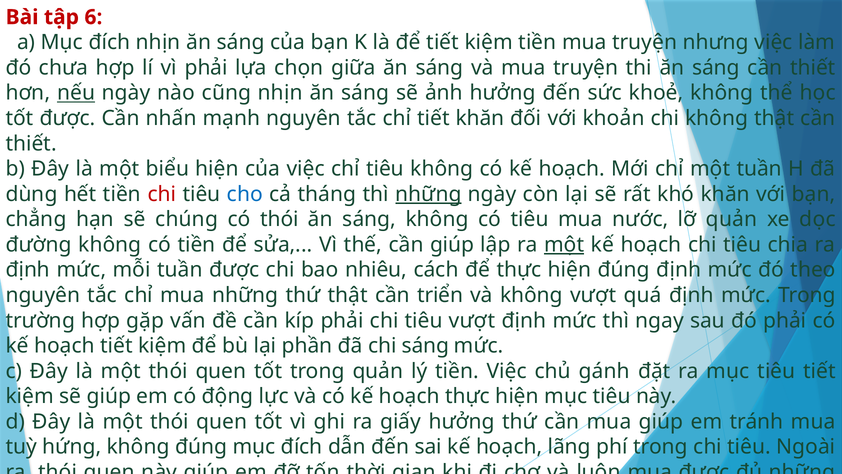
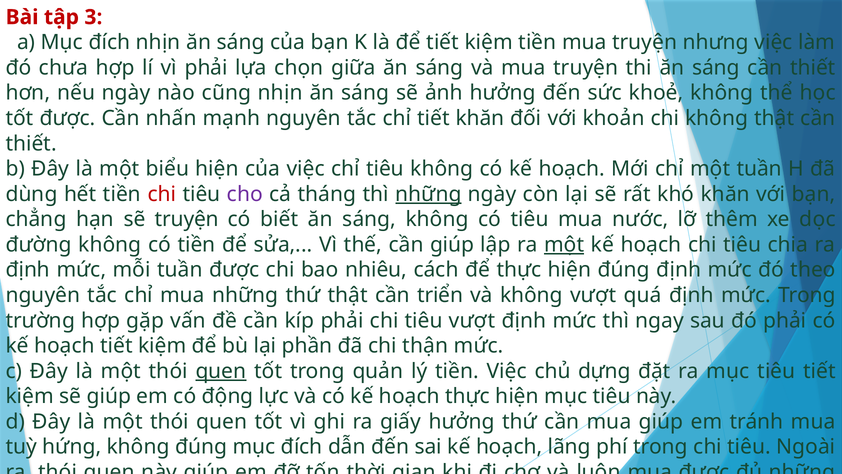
6: 6 -> 3 (93, 17)
nếu underline: present -> none (76, 93)
cho colour: blue -> purple (245, 194)
sẽ chúng: chúng -> truyện (187, 219)
có thói: thói -> biết (279, 219)
lỡ quản: quản -> thêm (732, 219)
chi sáng: sáng -> thận (425, 346)
quen underline: none -> present (221, 371)
gánh: gánh -> dựng (604, 371)
